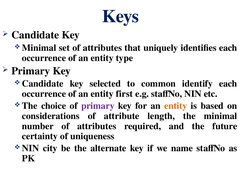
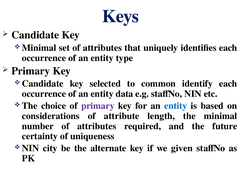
first: first -> data (124, 94)
entity colour: orange -> blue (176, 106)
name: name -> given (182, 148)
